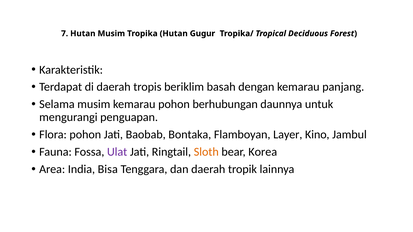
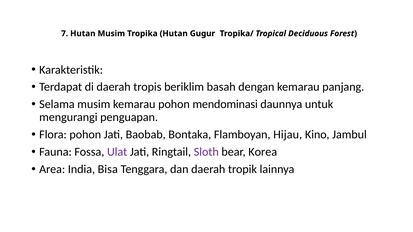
berhubungan: berhubungan -> mendominasi (225, 104)
Layer: Layer -> Hijau (288, 135)
Sloth colour: orange -> purple (206, 152)
